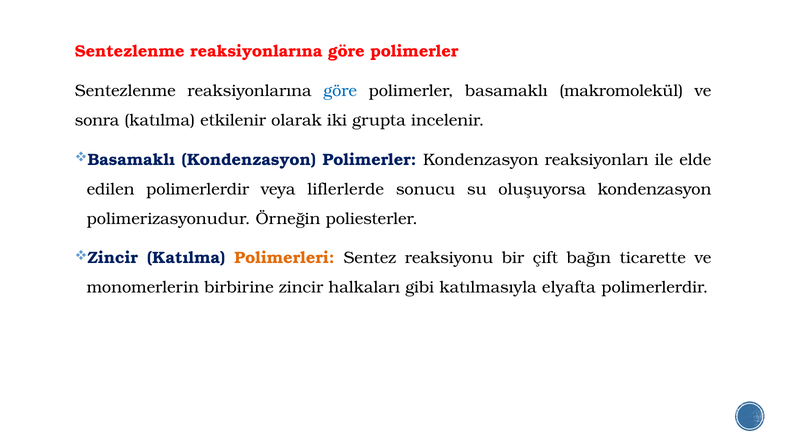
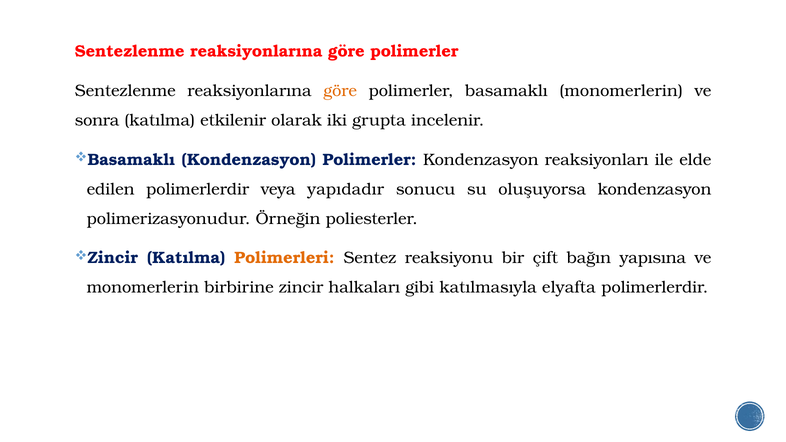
göre colour: blue -> orange (340, 91)
basamaklı makromolekül: makromolekül -> monomerlerin (621, 91)
liflerlerde: liflerlerde -> yapıdadır (346, 189)
ticarette: ticarette -> yapısına (653, 258)
